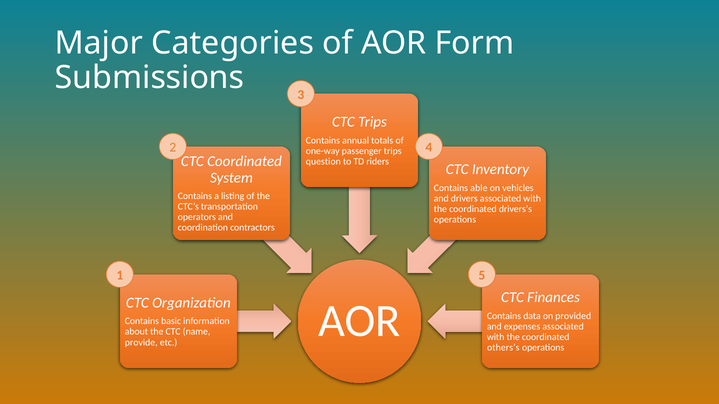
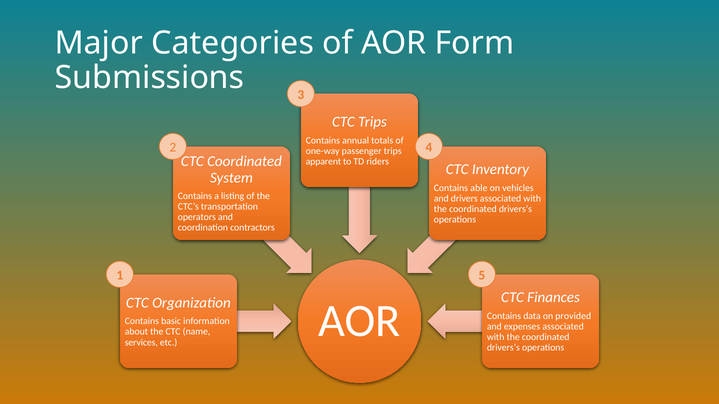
question: question -> apparent (323, 162)
provide: provide -> services (141, 343)
others’s: others’s -> drivers’s (503, 348)
